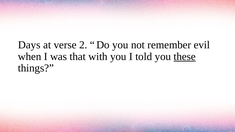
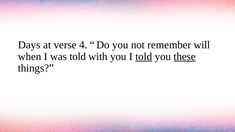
2: 2 -> 4 (83, 45)
evil: evil -> will (202, 45)
was that: that -> told (78, 57)
told underline: none -> present (144, 57)
